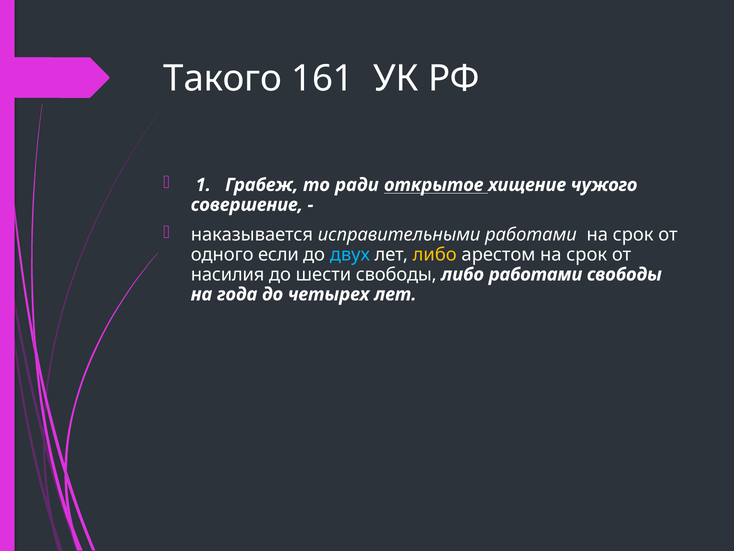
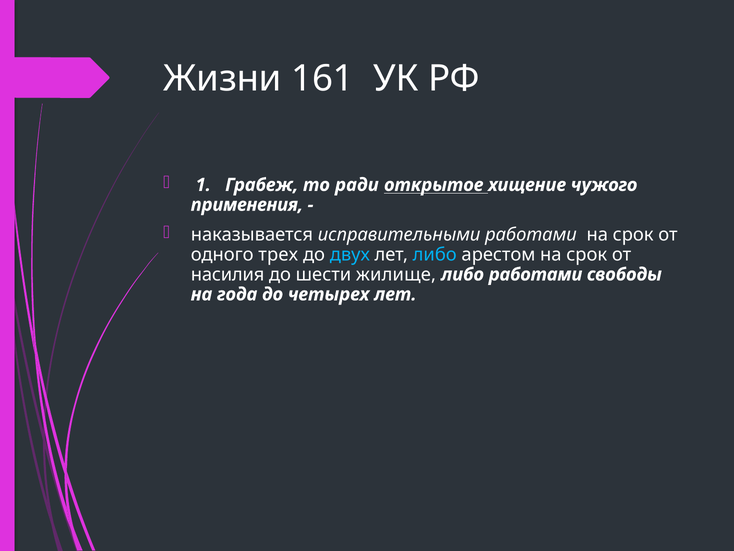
Такого: Такого -> Жизни (223, 78)
совершение: совершение -> применения (247, 205)
если: если -> трех (278, 254)
либо colour: yellow -> light blue (435, 254)
шести свободы: свободы -> жилище (396, 274)
